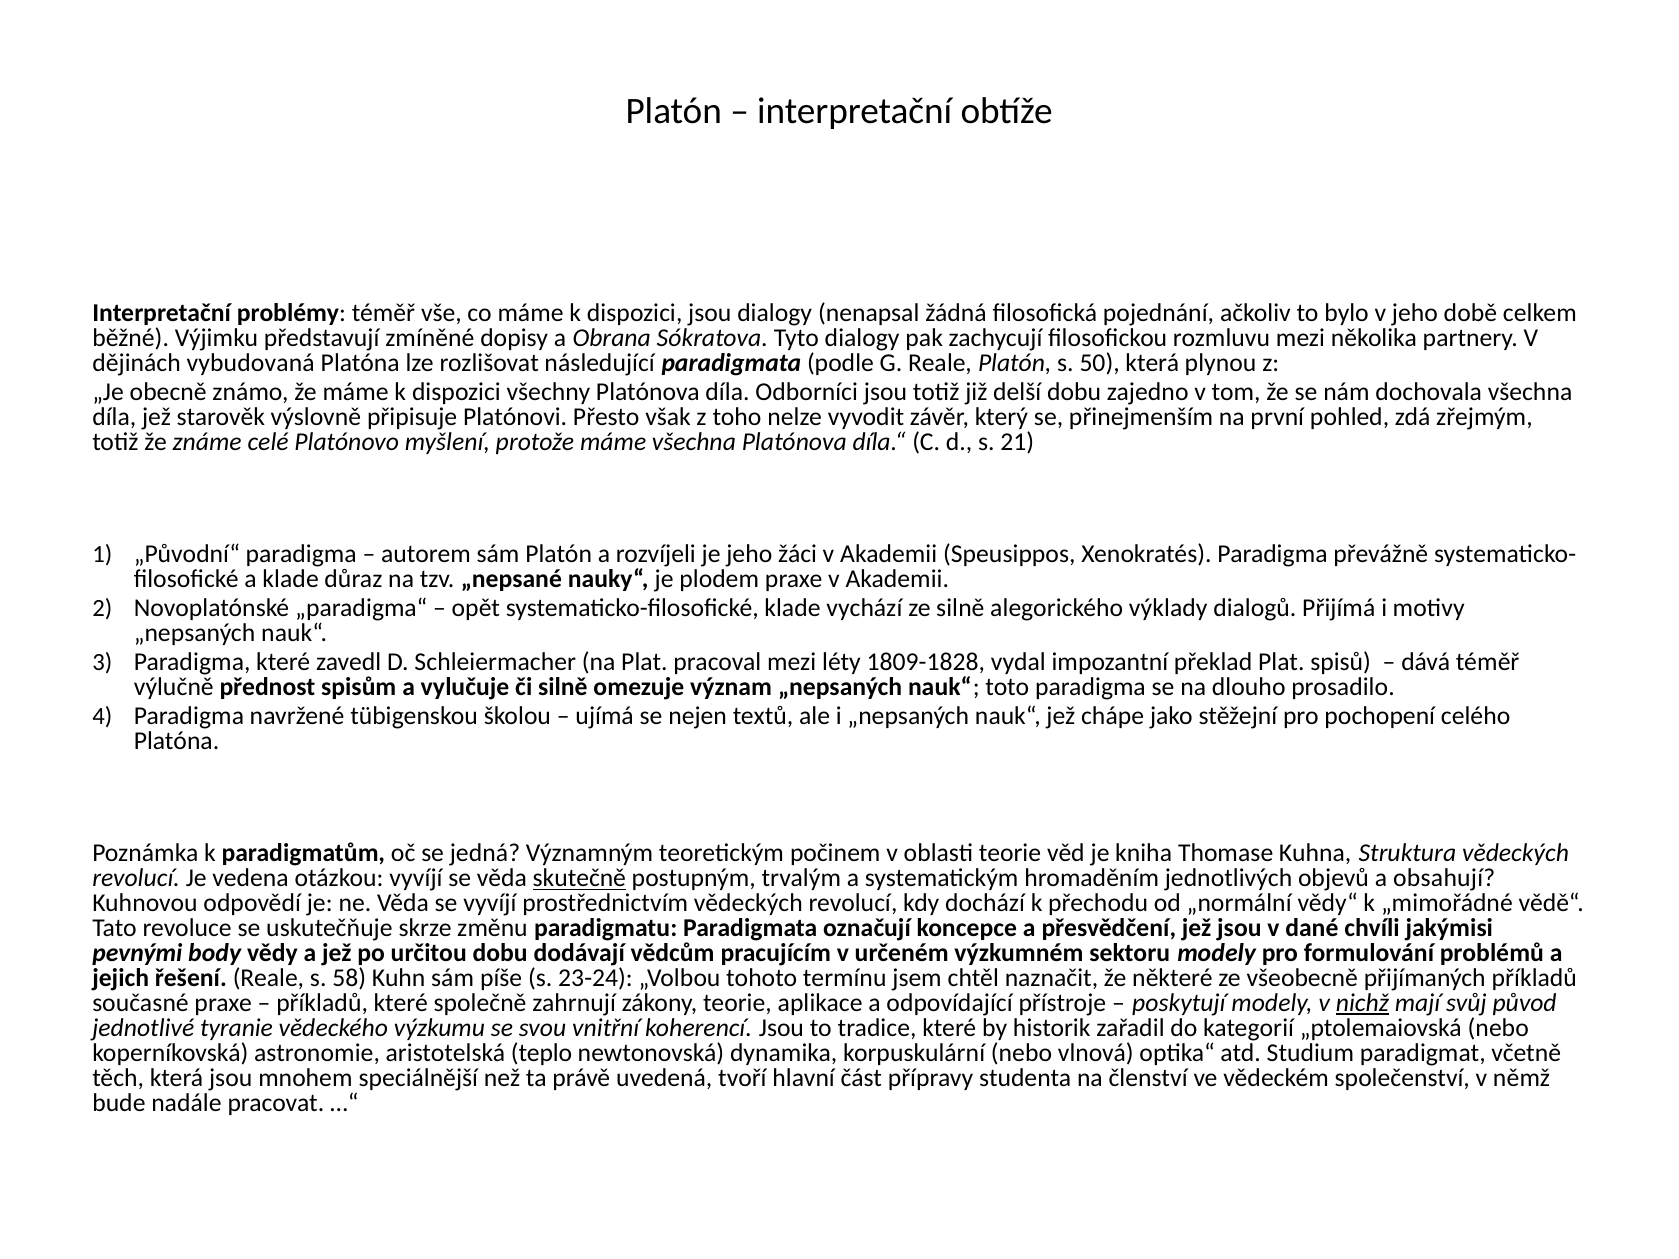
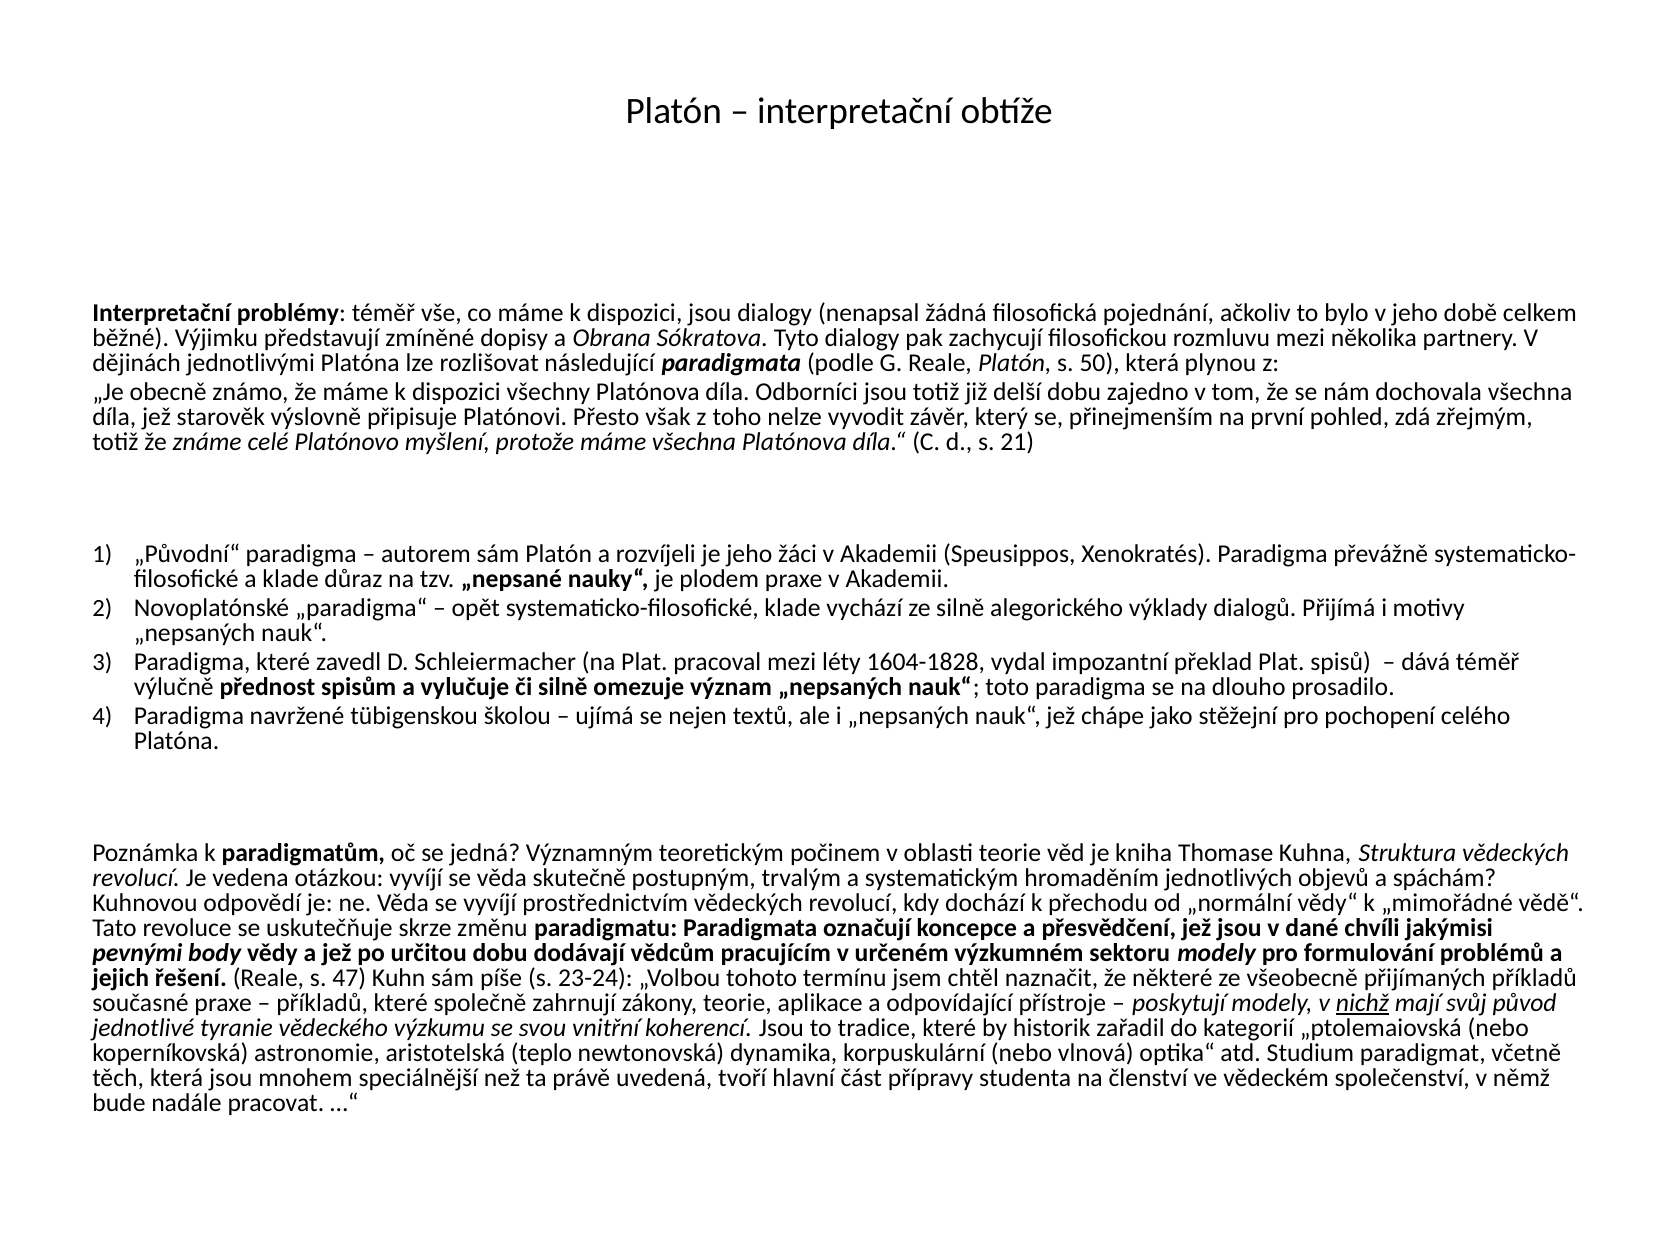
vybudovaná: vybudovaná -> jednotlivými (251, 363)
1809-1828: 1809-1828 -> 1604-1828 (926, 663)
skutečně underline: present -> none (579, 879)
obsahují: obsahují -> spáchám (1444, 879)
58: 58 -> 47 (349, 978)
